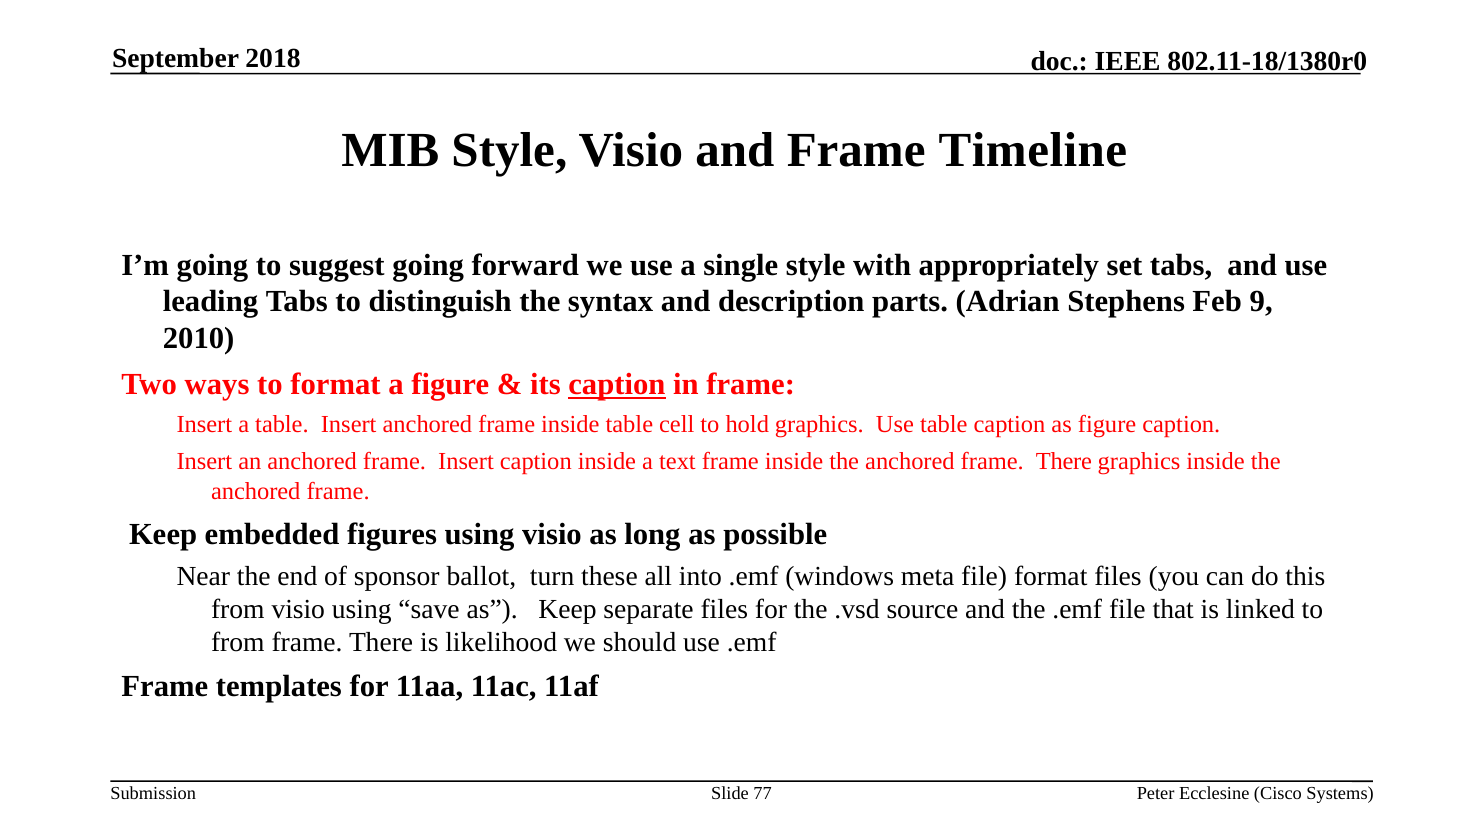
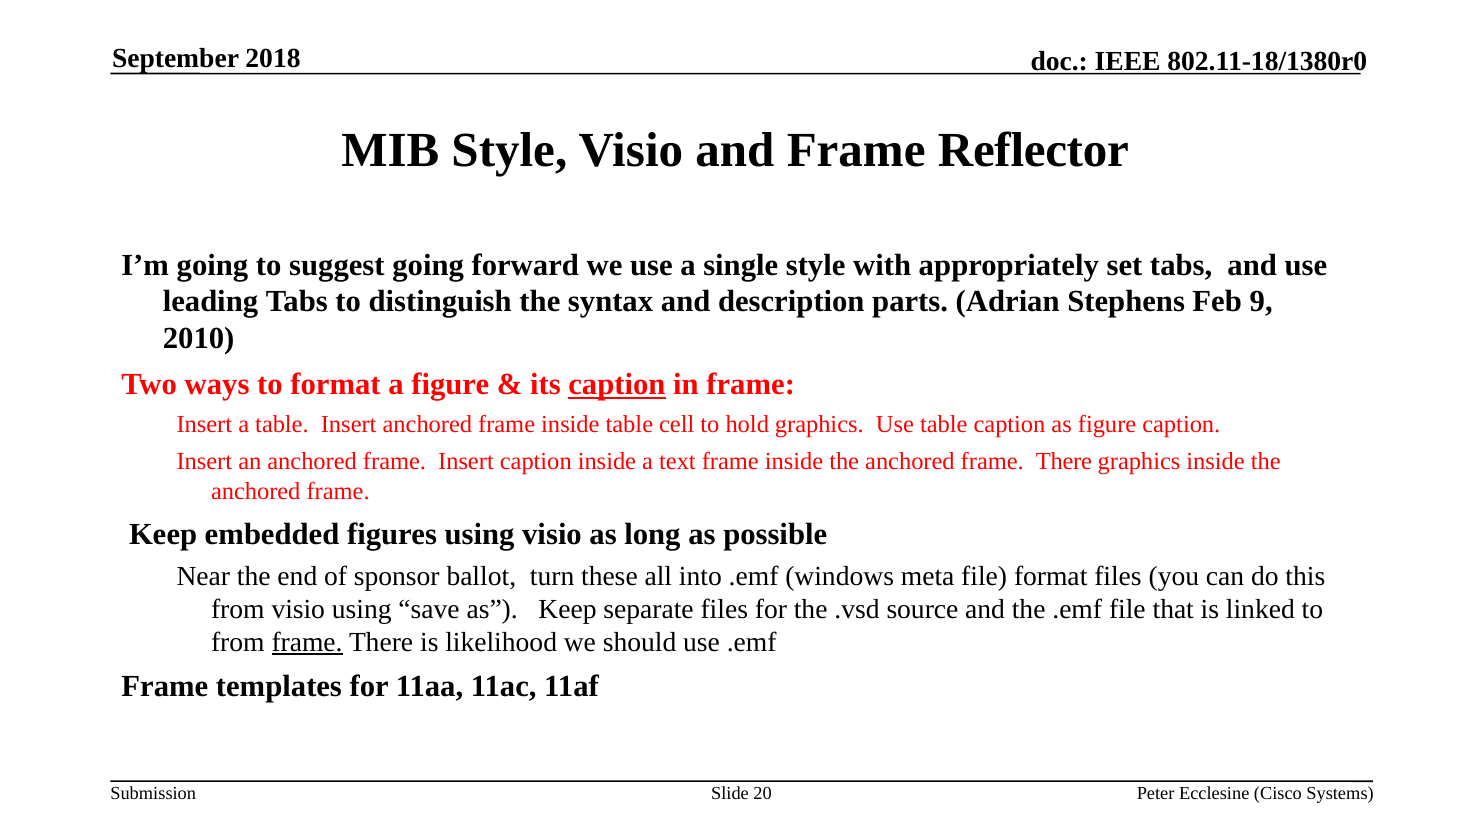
Timeline: Timeline -> Reflector (1033, 150)
frame underline: none -> present (307, 643)
77: 77 -> 20 (763, 794)
